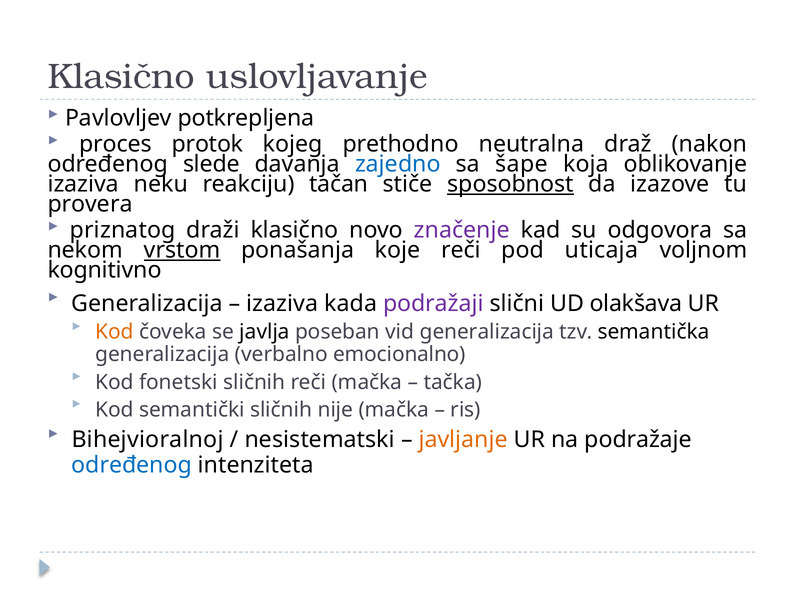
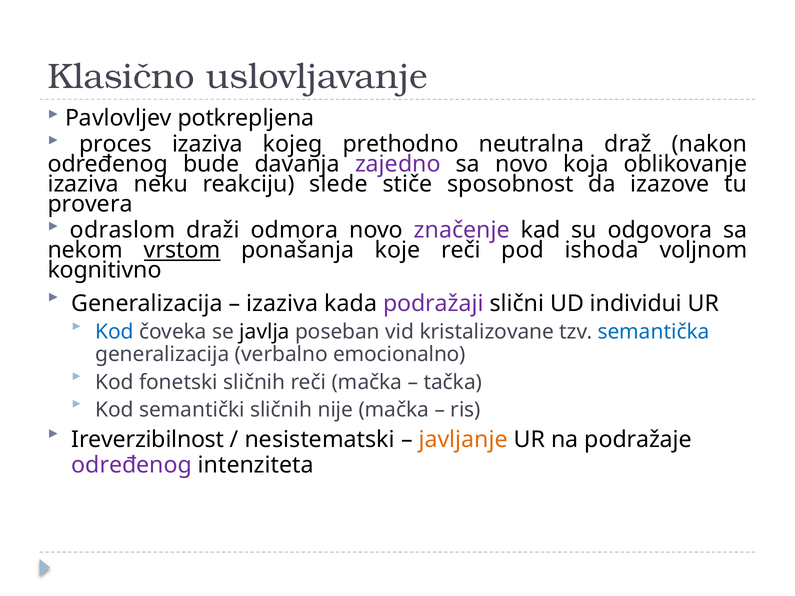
proces protok: protok -> izaziva (207, 144)
slede: slede -> bude (211, 164)
zajedno colour: blue -> purple (398, 164)
sa šape: šape -> novo (522, 164)
tačan: tačan -> slede (339, 184)
sposobnost underline: present -> none (510, 184)
priznatog: priznatog -> odraslom (123, 230)
draži klasično: klasično -> odmora (294, 230)
uticaja: uticaja -> ishoda (602, 250)
olakšava: olakšava -> individui (636, 304)
Kod colour: orange -> blue (115, 332)
vid generalizacija: generalizacija -> kristalizovane (487, 332)
semantička colour: black -> blue (654, 332)
Bihejvioralnoj: Bihejvioralnoj -> Ireverzibilnost (148, 440)
određenog colour: blue -> purple (132, 465)
